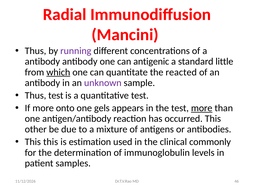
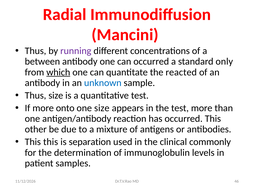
antibody: antibody -> between (42, 62)
can antigenic: antigenic -> occurred (151, 62)
little: little -> only (224, 62)
unknown colour: purple -> blue (103, 83)
Thus test: test -> size (56, 96)
one gels: gels -> size (102, 108)
more underline: present -> none (202, 108)
estimation: estimation -> separation (90, 142)
